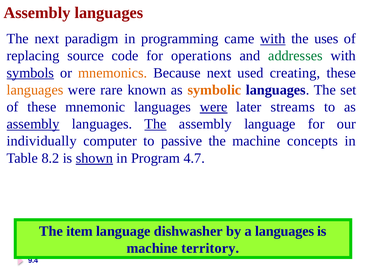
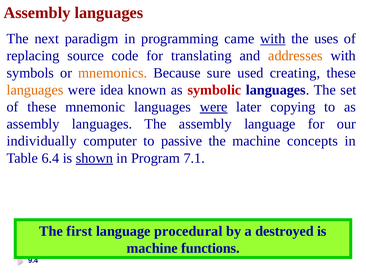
operations: operations -> translating (201, 56)
addresses colour: green -> orange (295, 56)
symbols underline: present -> none (30, 73)
Because next: next -> sure (219, 73)
rare: rare -> idea (112, 90)
symbolic colour: orange -> red (214, 90)
streams: streams -> copying (293, 107)
assembly underline: present -> none (33, 124)
The underline: present -> none (155, 124)
8.2: 8.2 -> 6.4 (50, 158)
4.7: 4.7 -> 7.1 (194, 158)
item: item -> first (79, 232)
dishwasher: dishwasher -> procedural (188, 232)
a languages: languages -> destroyed (285, 232)
territory: territory -> functions (210, 249)
